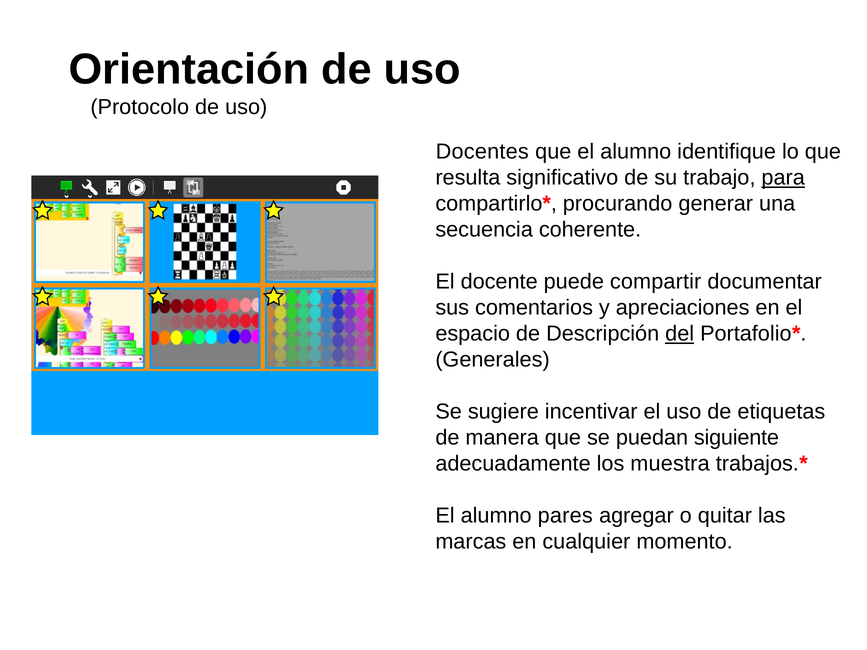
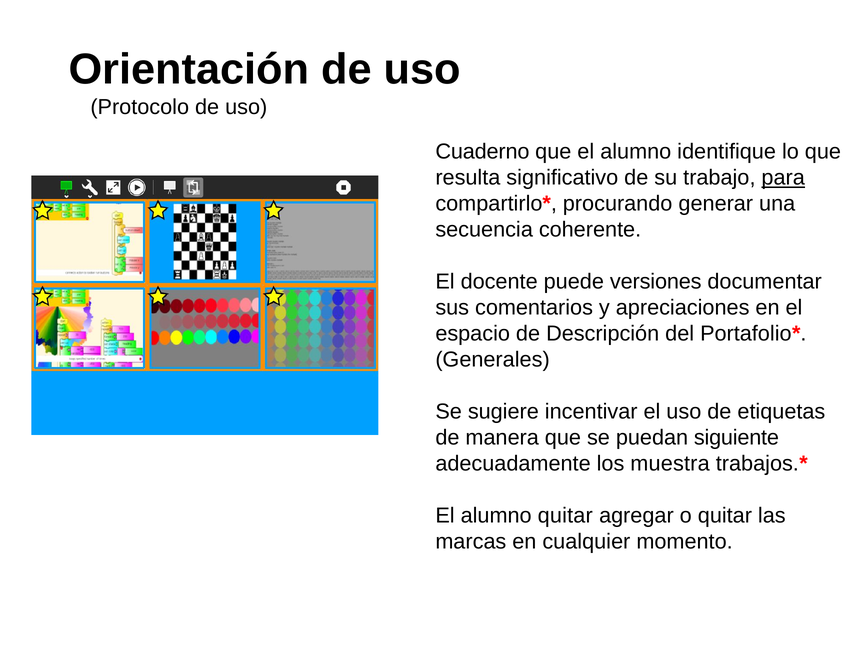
Docentes: Docentes -> Cuaderno (482, 152)
compartir: compartir -> versiones (656, 282)
del underline: present -> none (680, 334)
alumno pares: pares -> quitar (565, 516)
